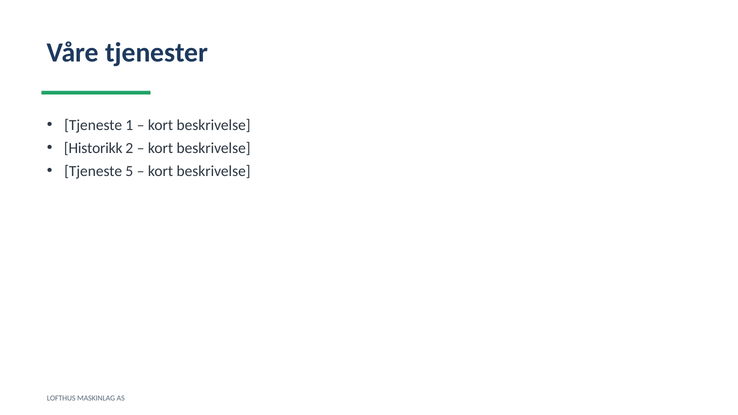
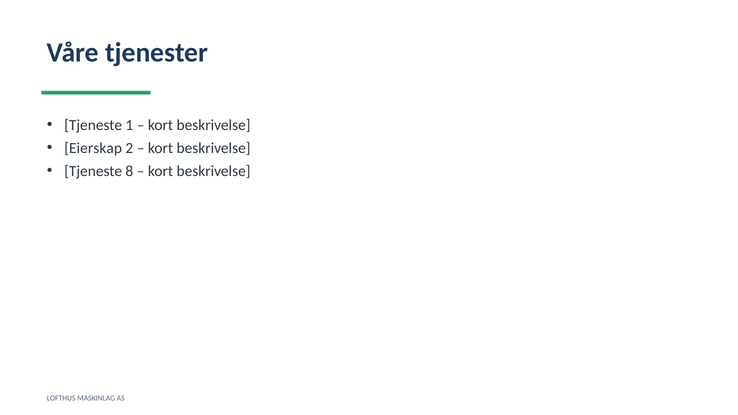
Historikk: Historikk -> Eierskap (93, 148)
5: 5 -> 8 (129, 171)
